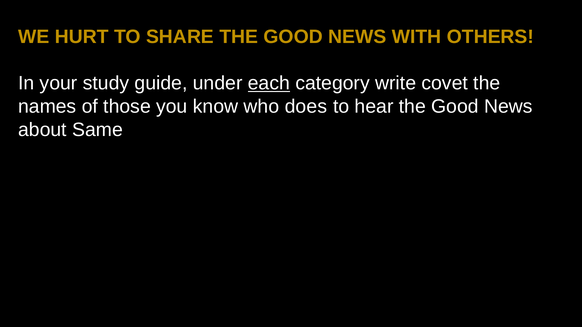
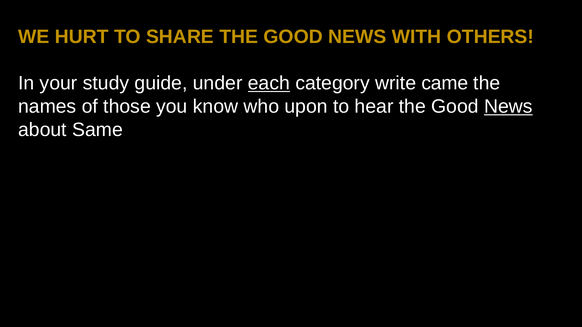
covet: covet -> came (445, 83)
does: does -> upon (306, 107)
News underline: none -> present (508, 107)
